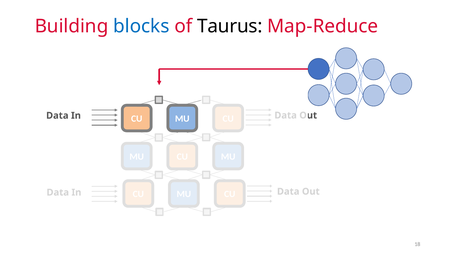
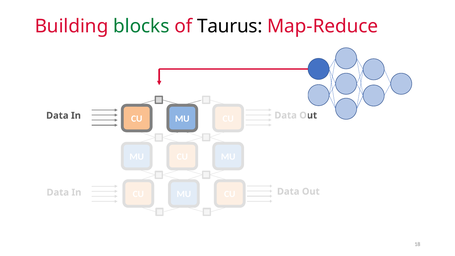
blocks colour: blue -> green (141, 26)
